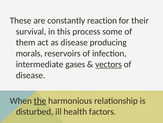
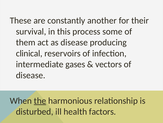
reaction: reaction -> another (102, 20)
morals: morals -> clinical (29, 53)
vectors underline: present -> none (109, 64)
